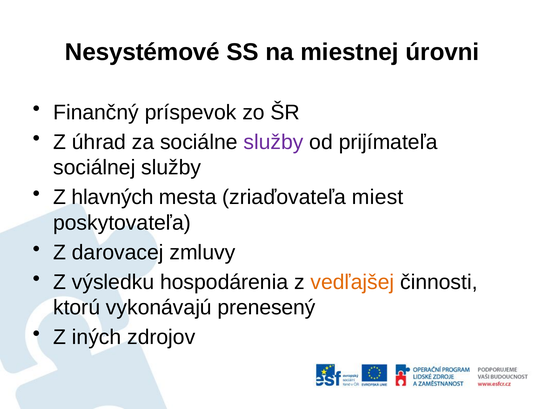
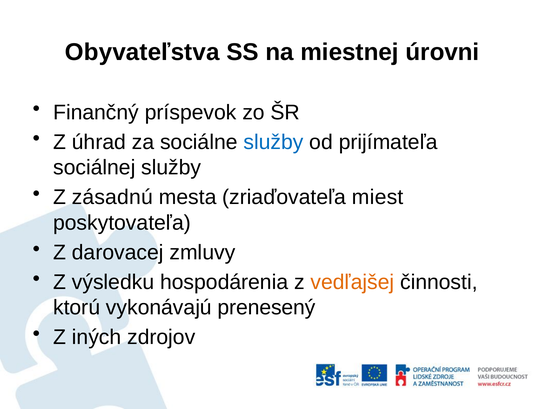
Nesystémové: Nesystémové -> Obyvateľstva (142, 52)
služby colour: purple -> blue (274, 142)
hlavných: hlavných -> zásadnú (112, 197)
